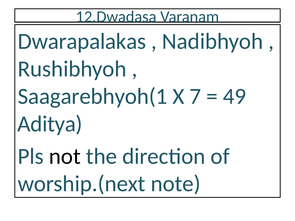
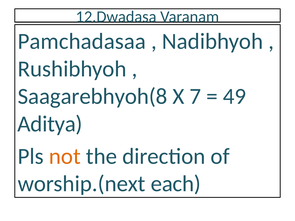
Dwarapalakas: Dwarapalakas -> Pamchadasaa (82, 41)
Saagarebhyoh(1: Saagarebhyoh(1 -> Saagarebhyoh(8 (93, 97)
not colour: black -> orange (65, 156)
note: note -> each (176, 184)
